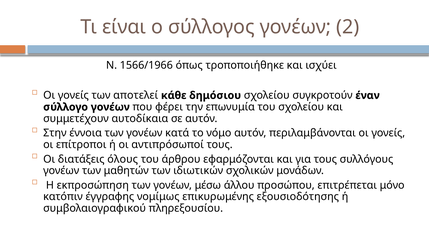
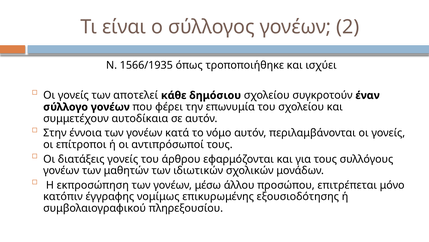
1566/1966: 1566/1966 -> 1566/1935 (146, 65)
διατάξεις όλους: όλους -> γονείς (123, 159)
